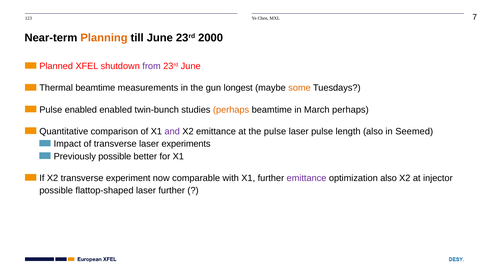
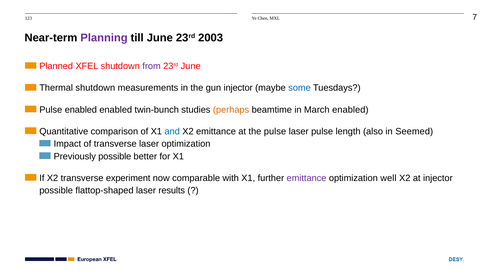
Planning colour: orange -> purple (104, 38)
2000: 2000 -> 2003 (211, 38)
Thermal beamtime: beamtime -> shutdown (95, 88)
gun longest: longest -> injector (238, 88)
some colour: orange -> blue (299, 88)
March perhaps: perhaps -> enabled (350, 110)
and colour: purple -> blue (172, 131)
laser experiments: experiments -> optimization (186, 144)
optimization also: also -> well (388, 178)
laser further: further -> results (172, 191)
